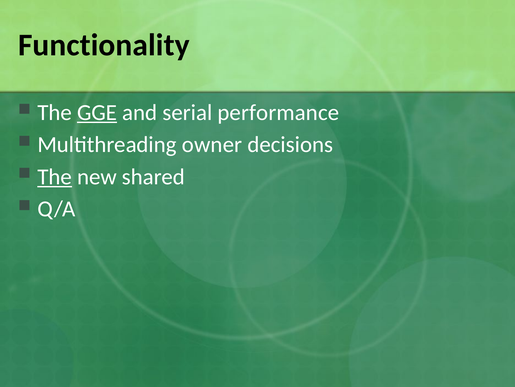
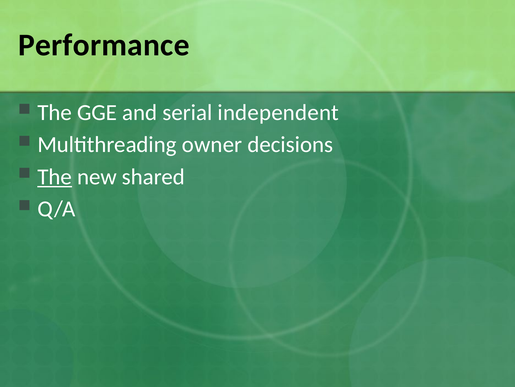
Functionality: Functionality -> Performance (104, 45)
GGE underline: present -> none (97, 112)
performance: performance -> independent (278, 112)
